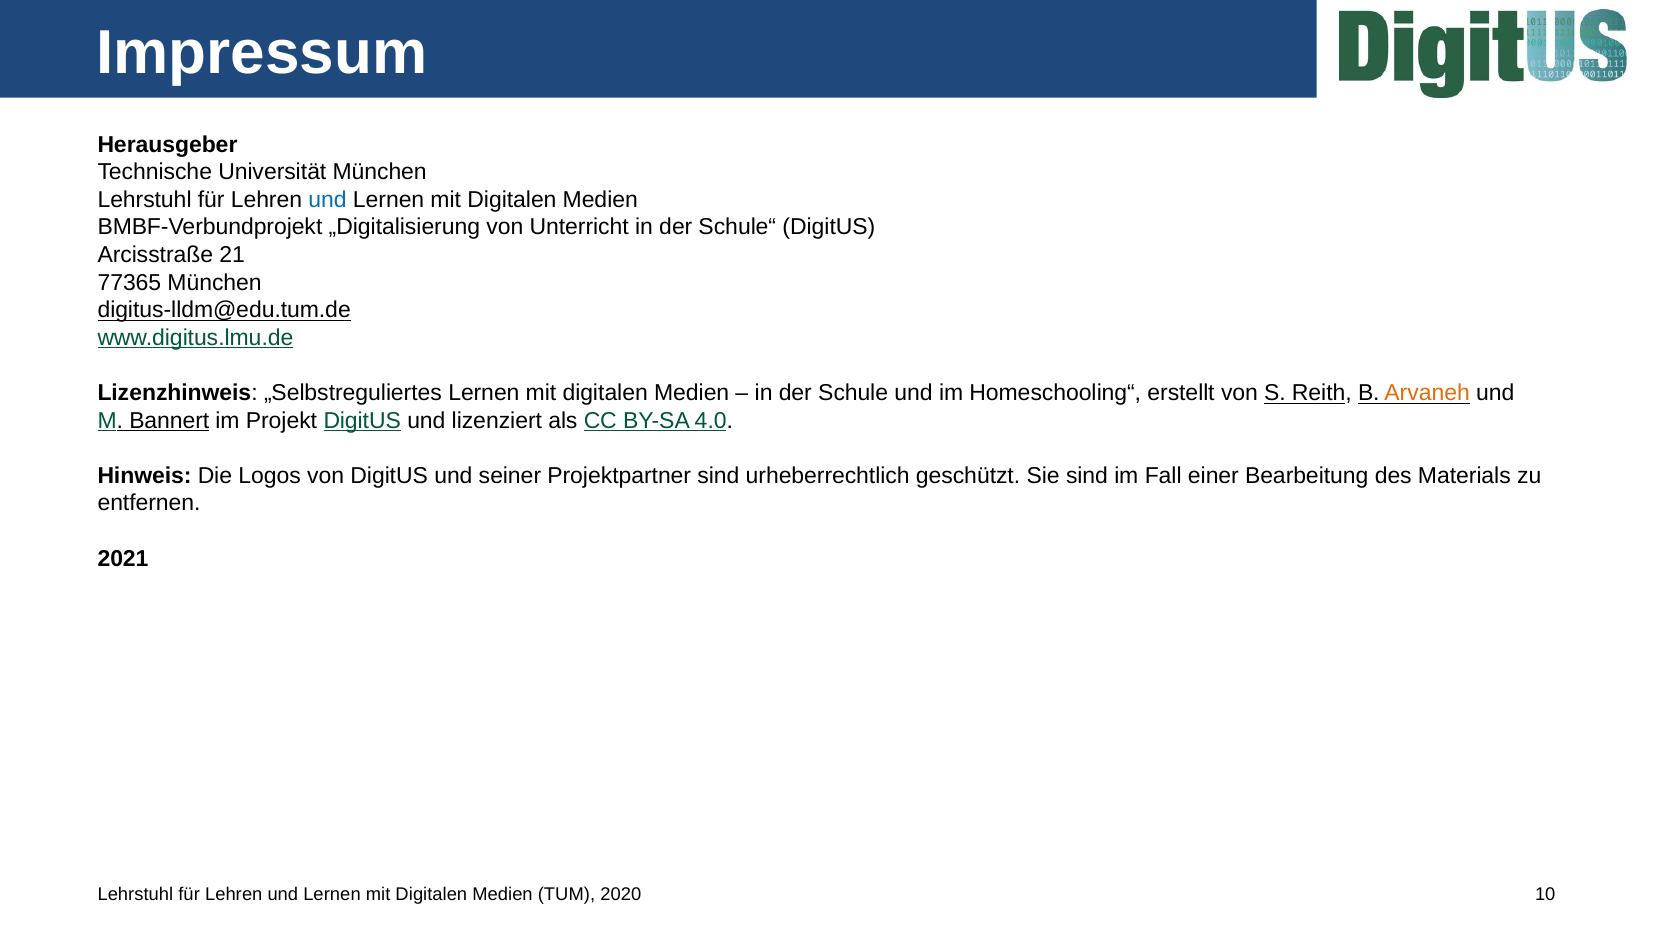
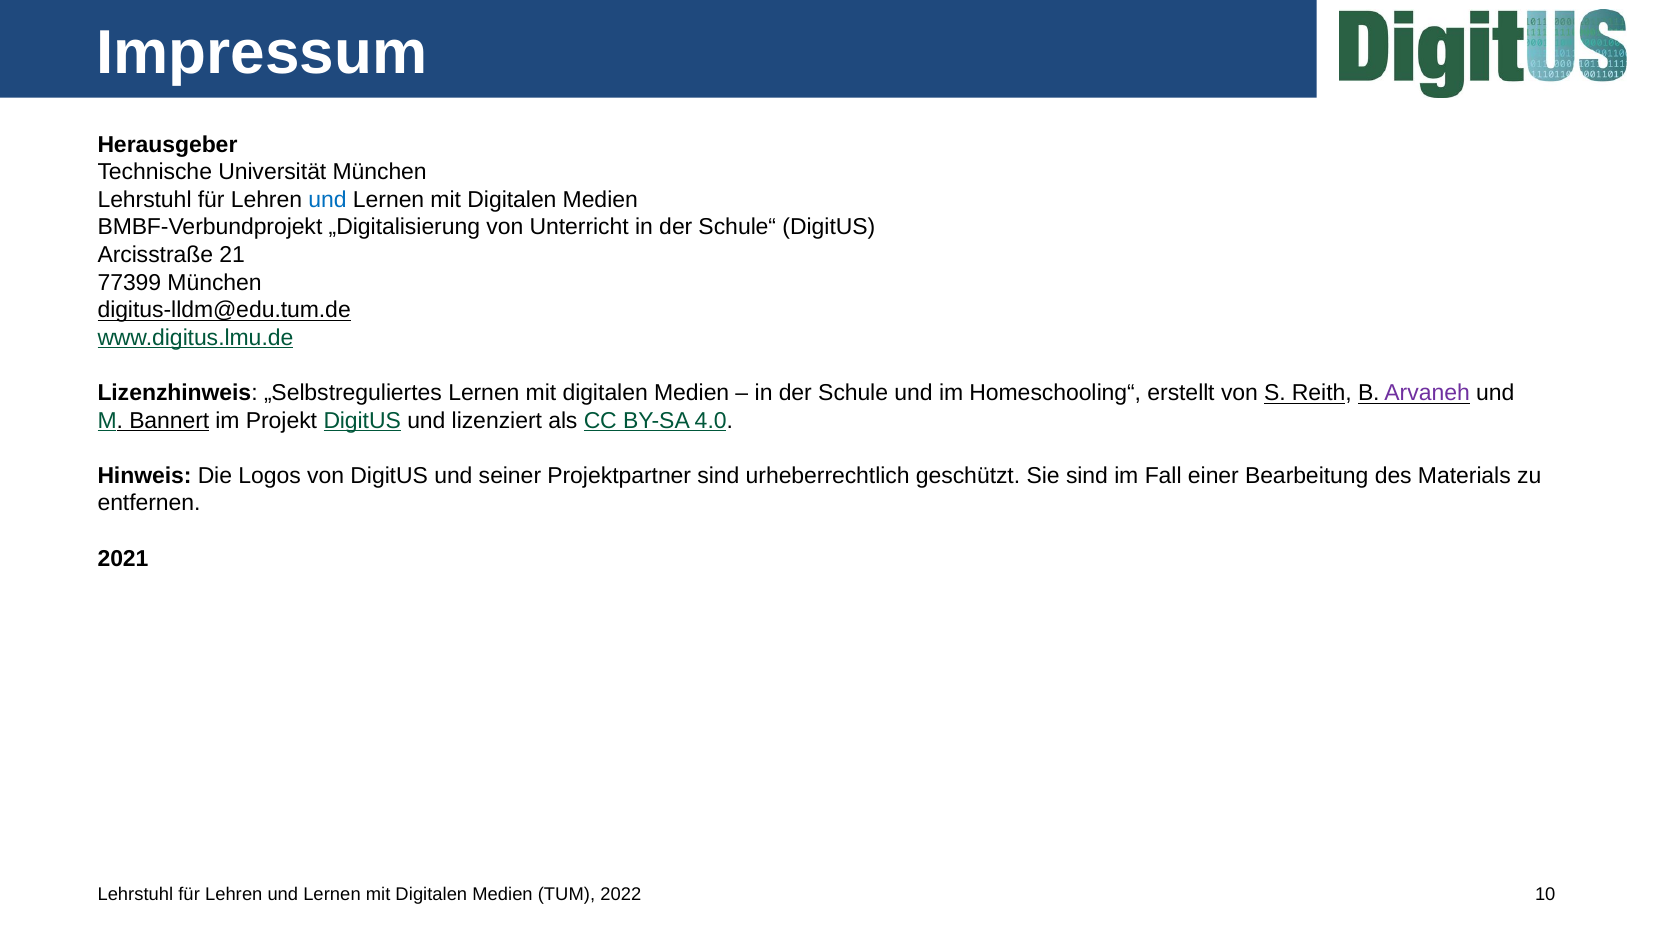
77365: 77365 -> 77399 (129, 283)
Arvaneh colour: orange -> purple (1427, 393)
2020: 2020 -> 2022 (621, 894)
